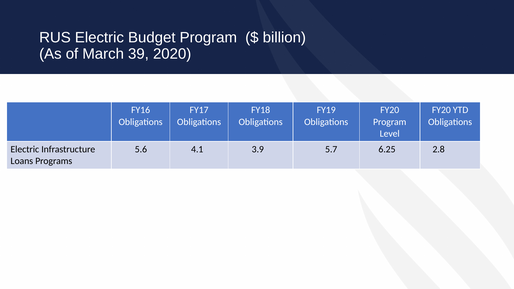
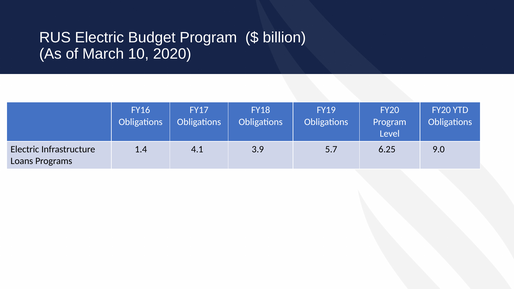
39: 39 -> 10 (138, 54)
5.6: 5.6 -> 1.4 (141, 149)
2.8: 2.8 -> 9.0 (439, 149)
